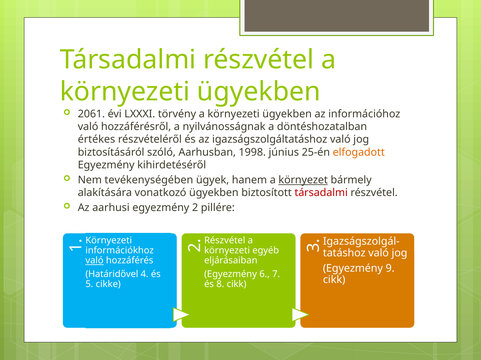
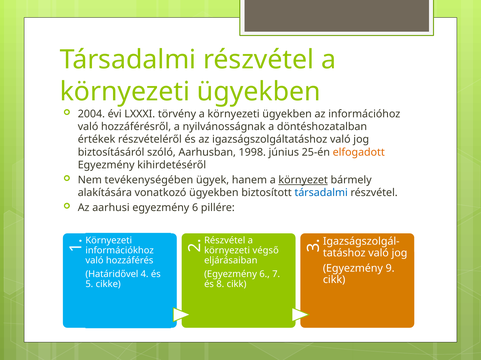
2061: 2061 -> 2004 (91, 114)
értékes: értékes -> értékek (97, 140)
társadalmi colour: red -> blue (321, 193)
aarhusi egyezmény 2: 2 -> 6 (195, 208)
egyéb: egyéb -> végső (266, 251)
való underline: present -> none (94, 261)
